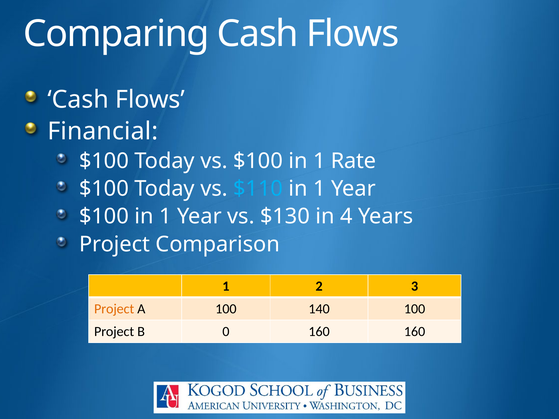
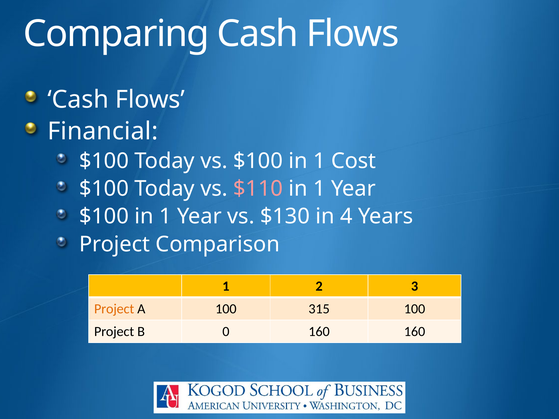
Rate: Rate -> Cost (354, 161)
$110 colour: light blue -> pink (258, 189)
140: 140 -> 315 (319, 309)
